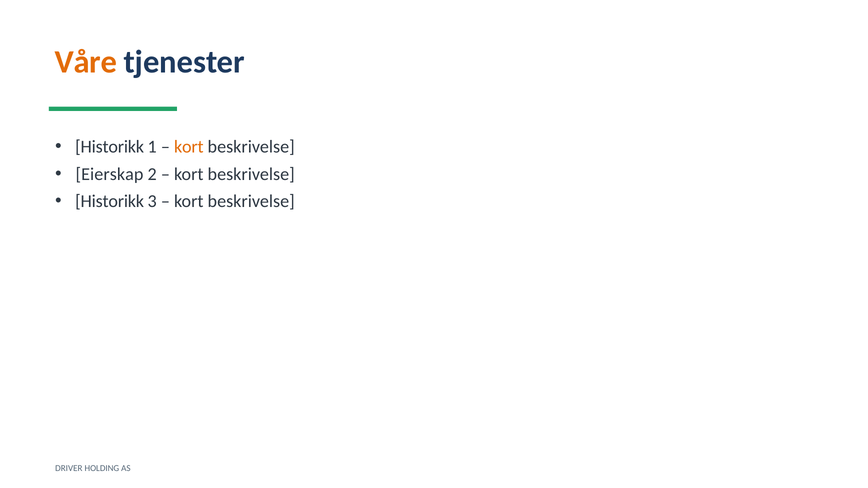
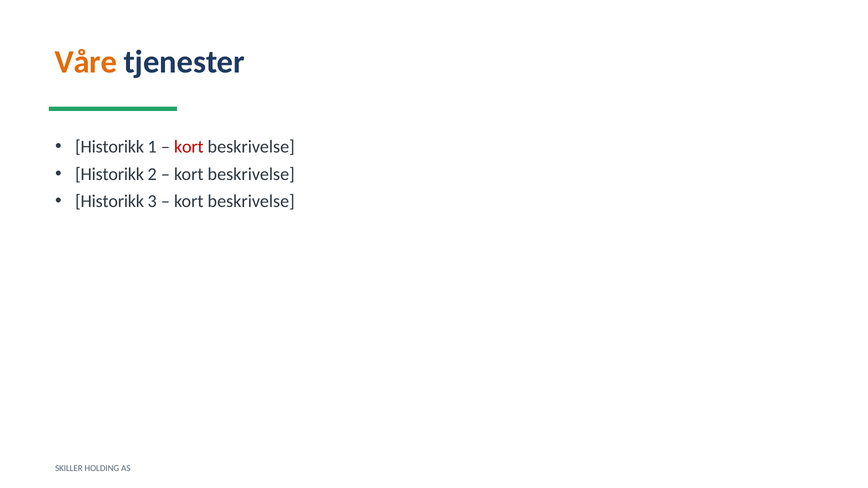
kort colour: orange -> red (189, 147)
Eierskap: Eierskap -> Historikk (110, 174)
DRIVER: DRIVER -> SKILLER (69, 468)
